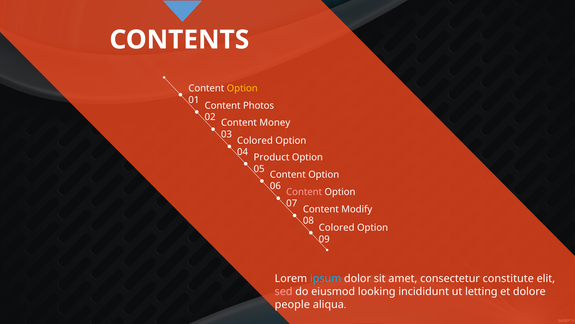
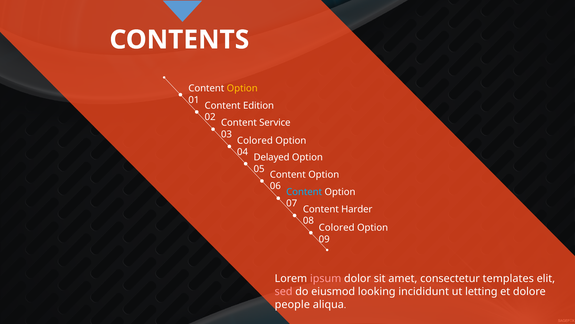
Photos: Photos -> Edition (259, 105)
Money: Money -> Service (275, 122)
Product: Product -> Delayed (272, 157)
Content colour: pink -> light blue (304, 192)
Modify: Modify -> Harder (357, 209)
ipsum colour: light blue -> pink (326, 278)
constitute: constitute -> templates (508, 278)
